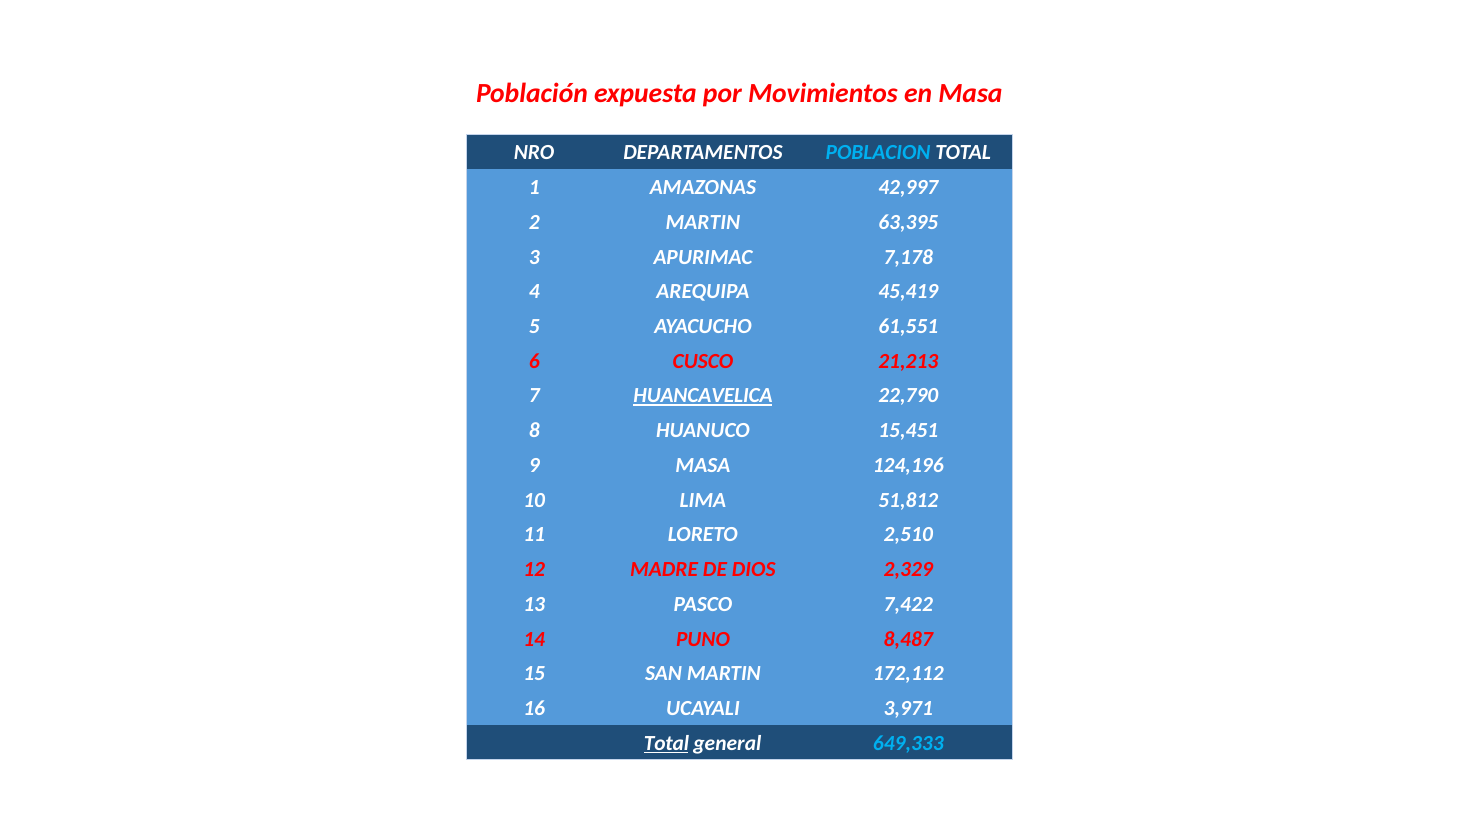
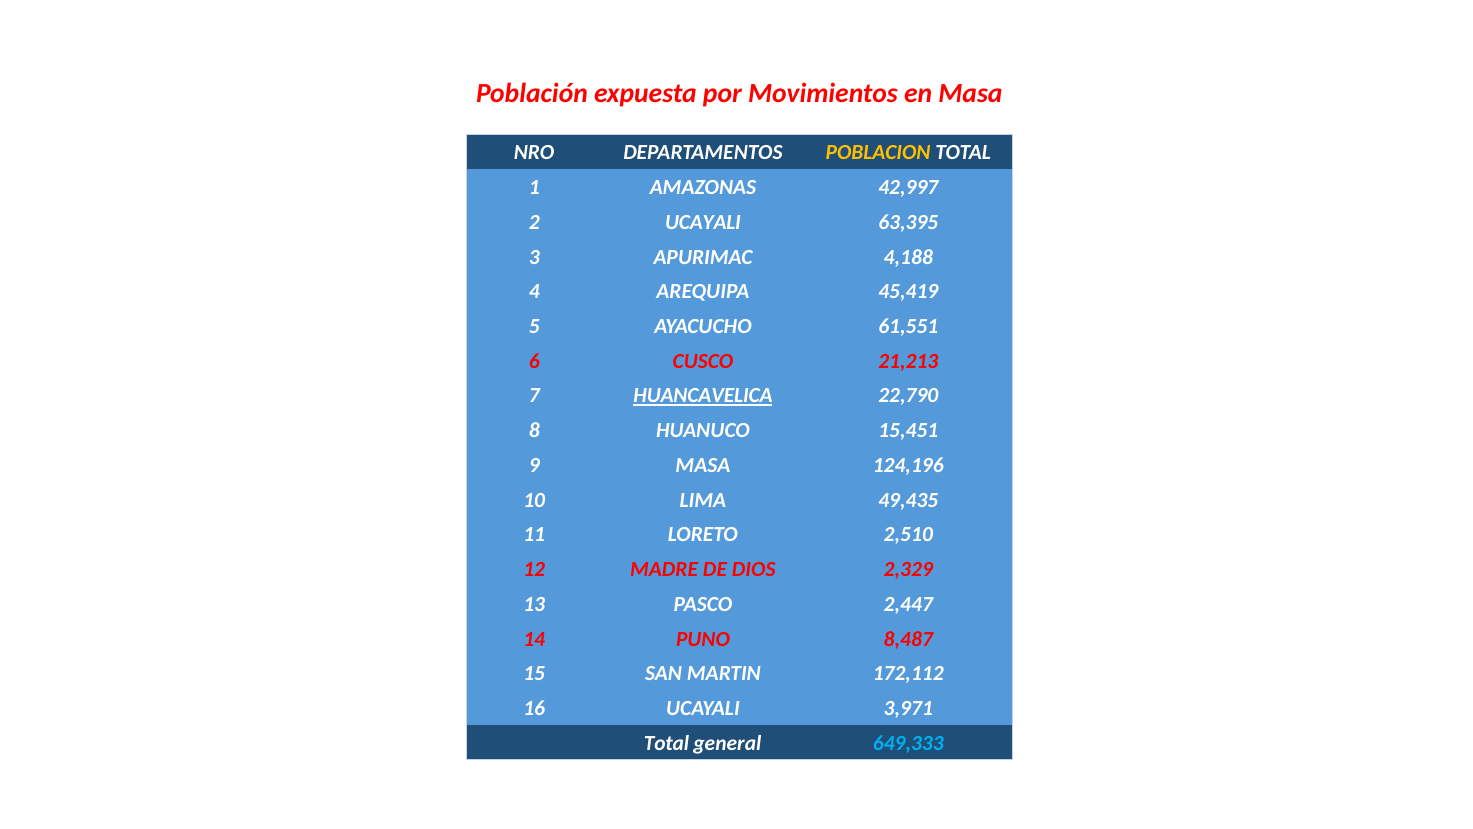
POBLACION colour: light blue -> yellow (878, 153)
2 MARTIN: MARTIN -> UCAYALI (703, 222)
7,178: 7,178 -> 4,188 (908, 257)
51,812: 51,812 -> 49,435 (908, 500)
7,422: 7,422 -> 2,447 (908, 604)
Total underline: present -> none (667, 743)
